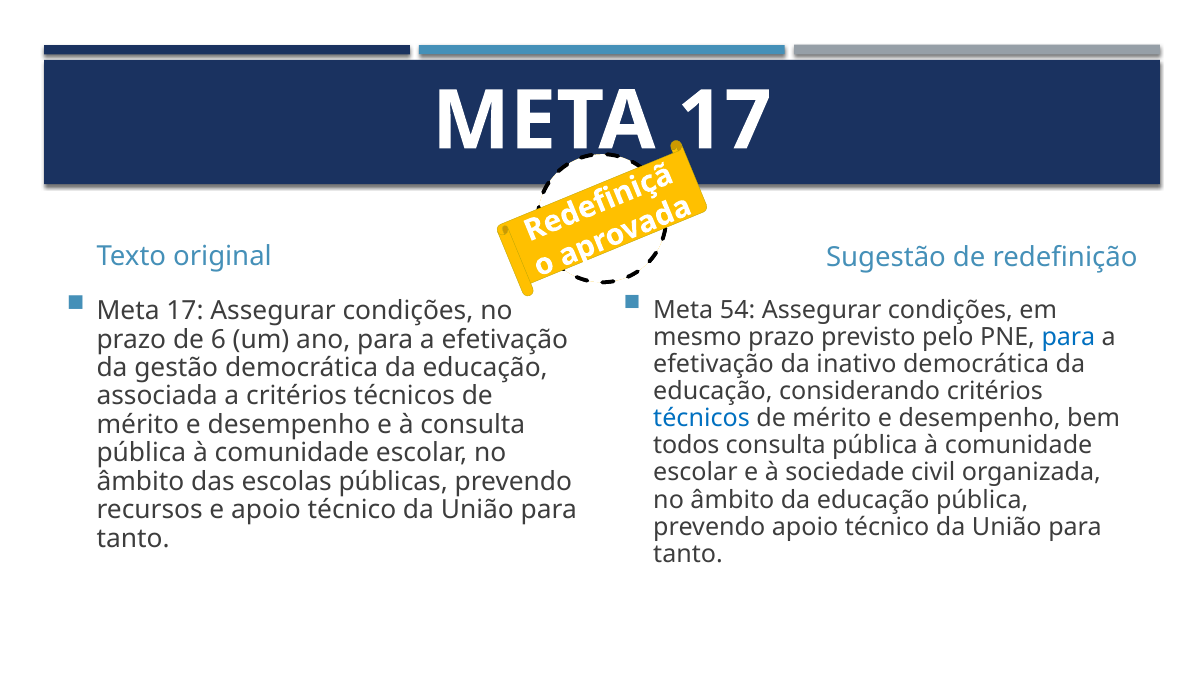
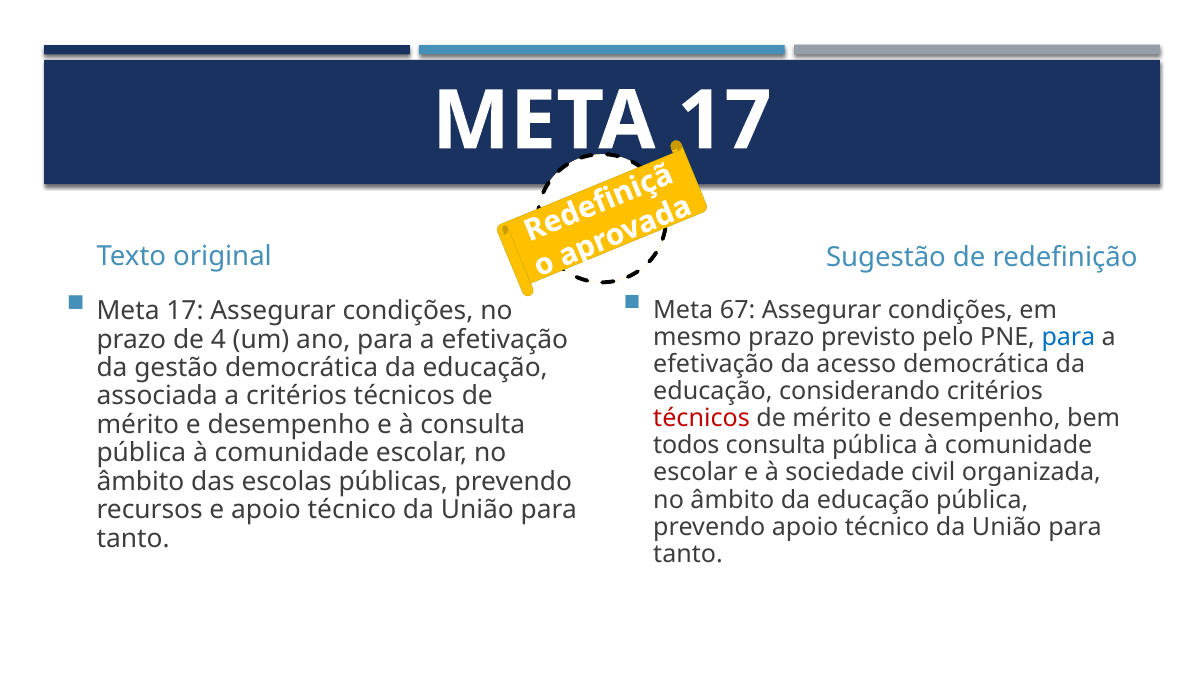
54: 54 -> 67 (738, 310)
6: 6 -> 4 (218, 340)
inativo: inativo -> acesso (856, 364)
técnicos colour: blue -> red (702, 419)
